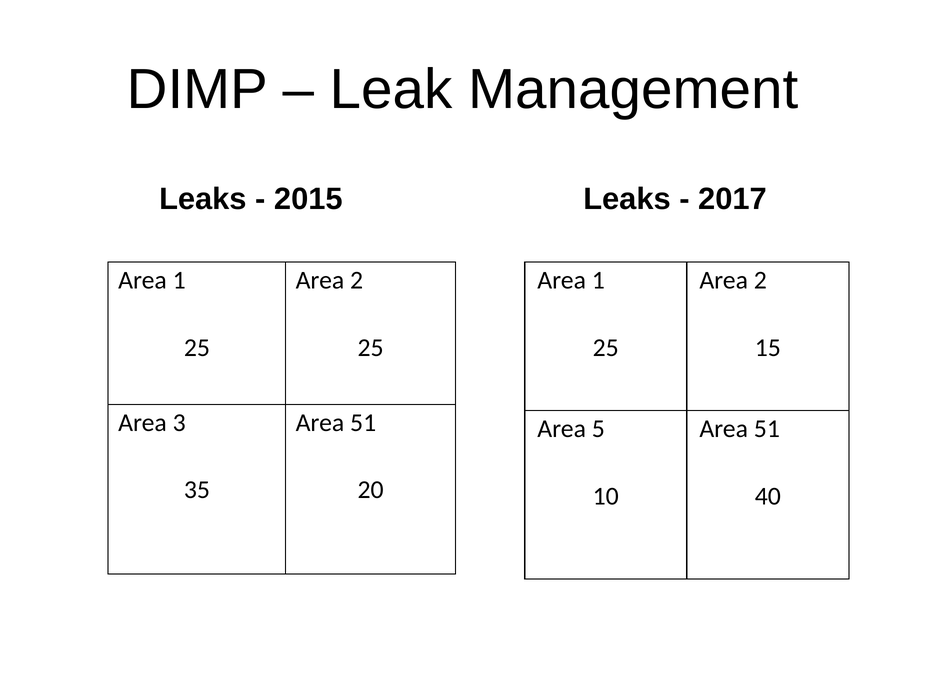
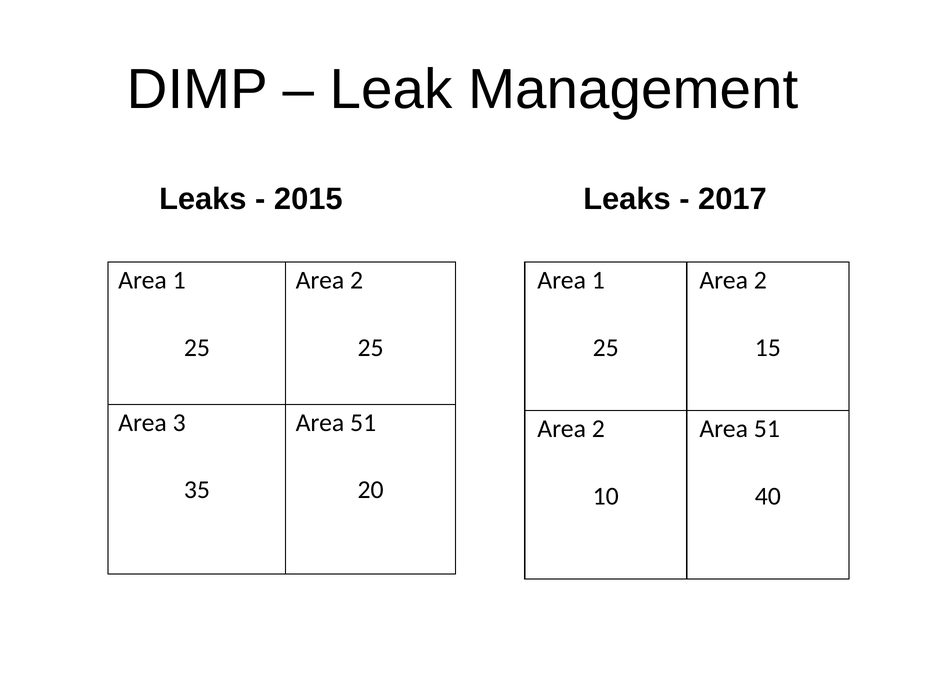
5: 5 -> 2 (598, 429)
